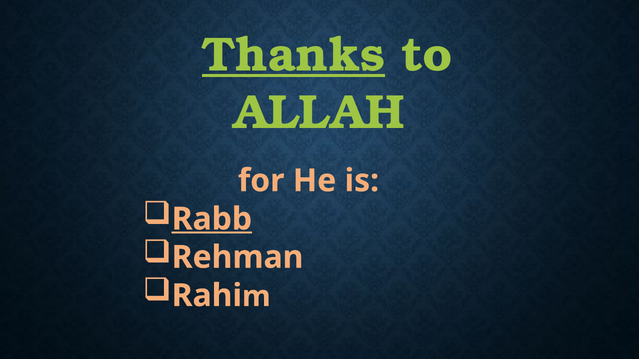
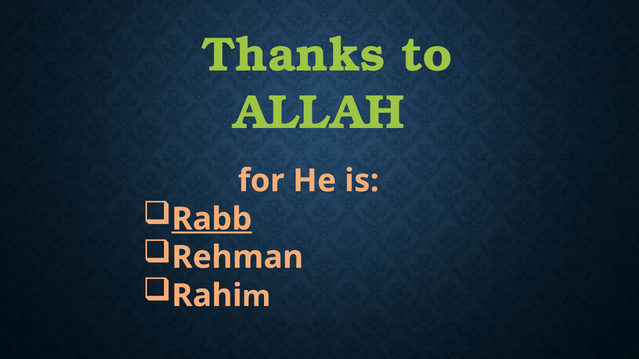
Thanks underline: present -> none (293, 55)
